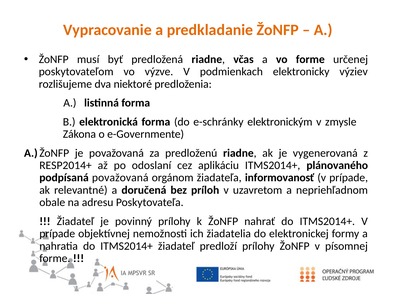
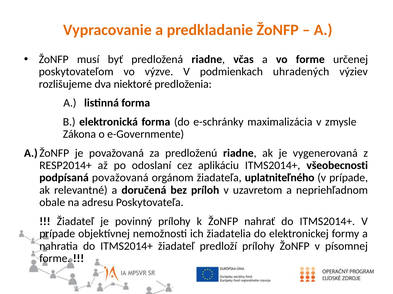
elektronicky: elektronicky -> uhradených (301, 72)
elektronickým: elektronickým -> maximalizácia (280, 122)
plánovaného: plánovaného -> všeobecnosti (337, 166)
informovanosť: informovanosť -> uplatniteľného (280, 178)
